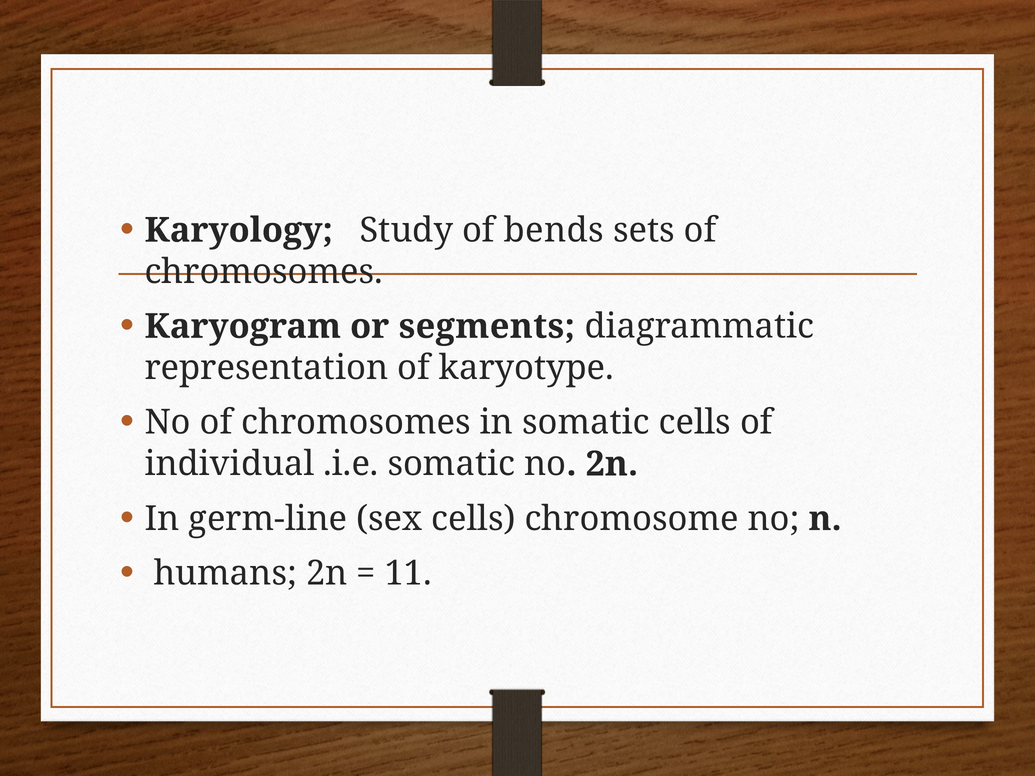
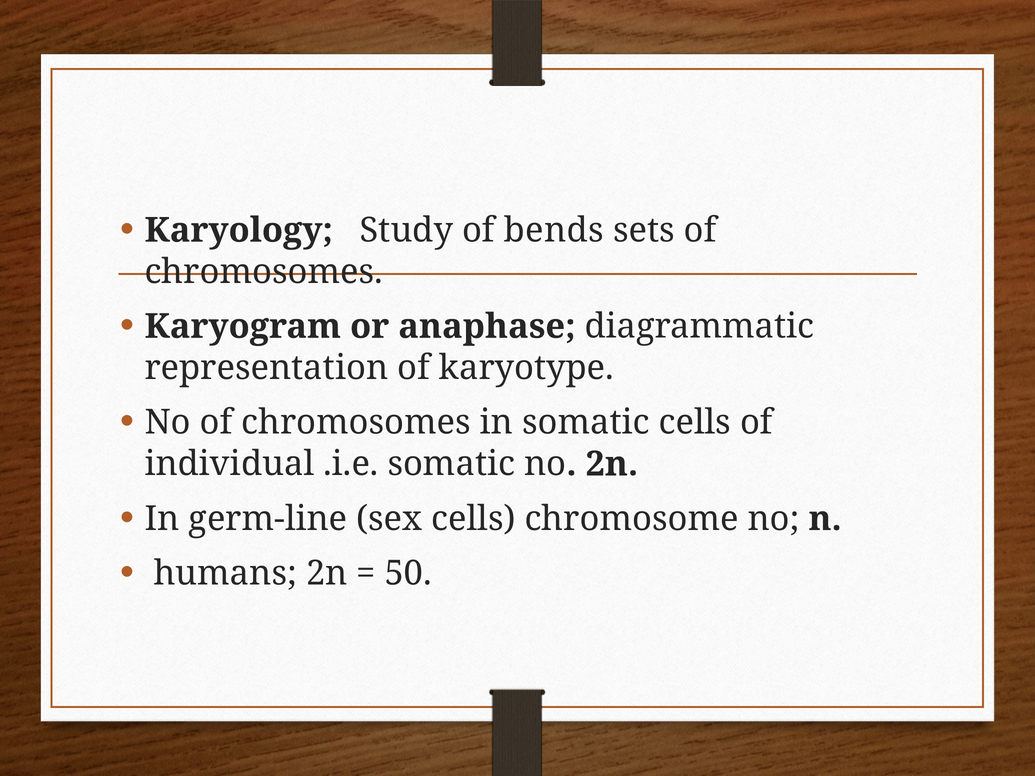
segments: segments -> anaphase (487, 327)
11: 11 -> 50 (408, 574)
